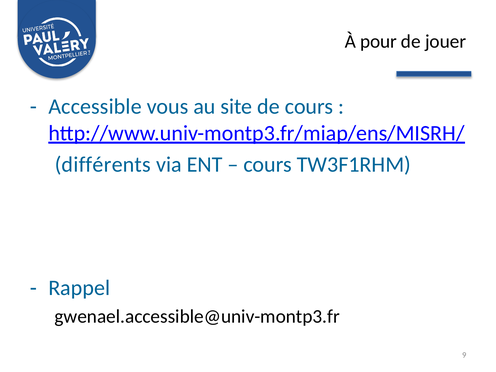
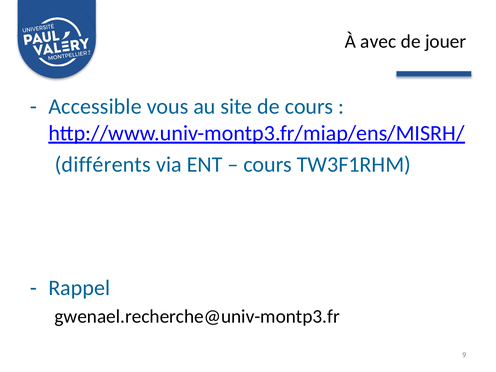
pour: pour -> avec (378, 42)
gwenael.accessible@univ-montp3.fr: gwenael.accessible@univ-montp3.fr -> gwenael.recherche@univ-montp3.fr (197, 316)
